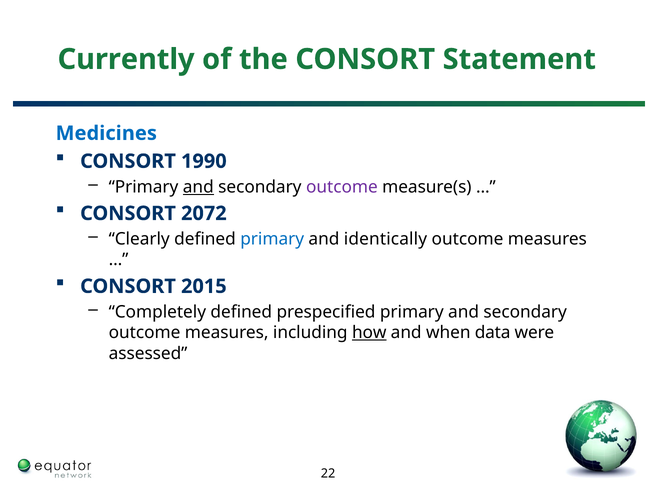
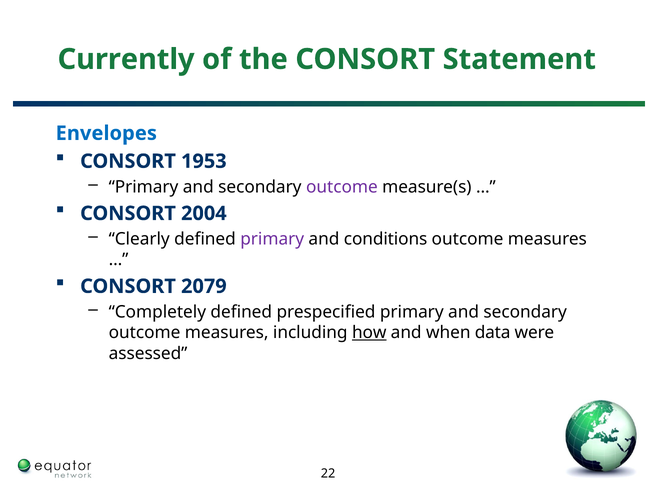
Medicines: Medicines -> Envelopes (106, 133)
1990: 1990 -> 1953 (204, 161)
and underline: present -> none (198, 187)
2072: 2072 -> 2004 (204, 213)
primary colour: blue -> purple (272, 239)
identically: identically -> conditions (386, 239)
2015: 2015 -> 2079 (204, 286)
